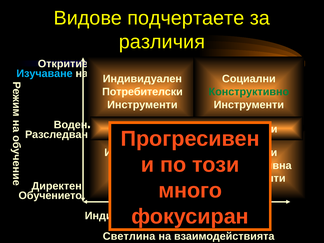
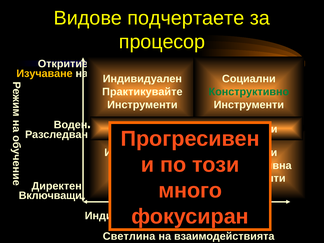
различия: различия -> процесор (162, 42)
Изучаване colour: light blue -> yellow (45, 74)
Потребителски: Потребителски -> Практикувайте (142, 92)
Обучението: Обучението -> Включващи (50, 196)
